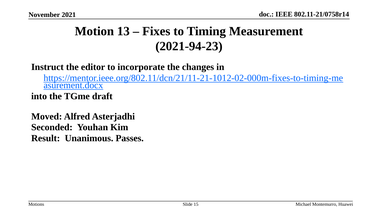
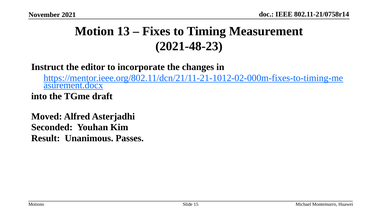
2021-94-23: 2021-94-23 -> 2021-48-23 (189, 46)
